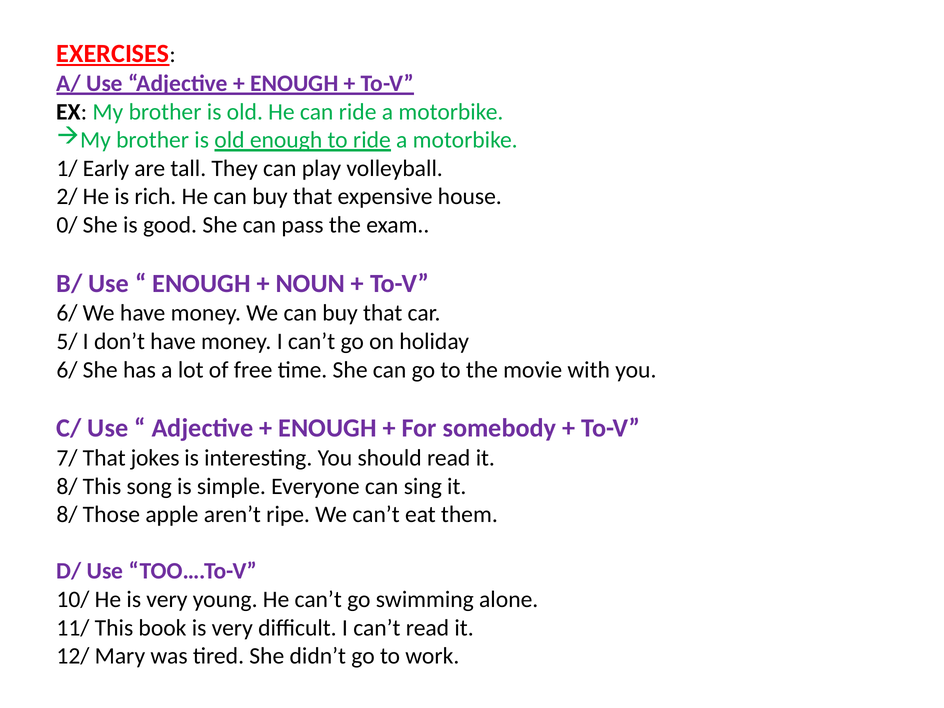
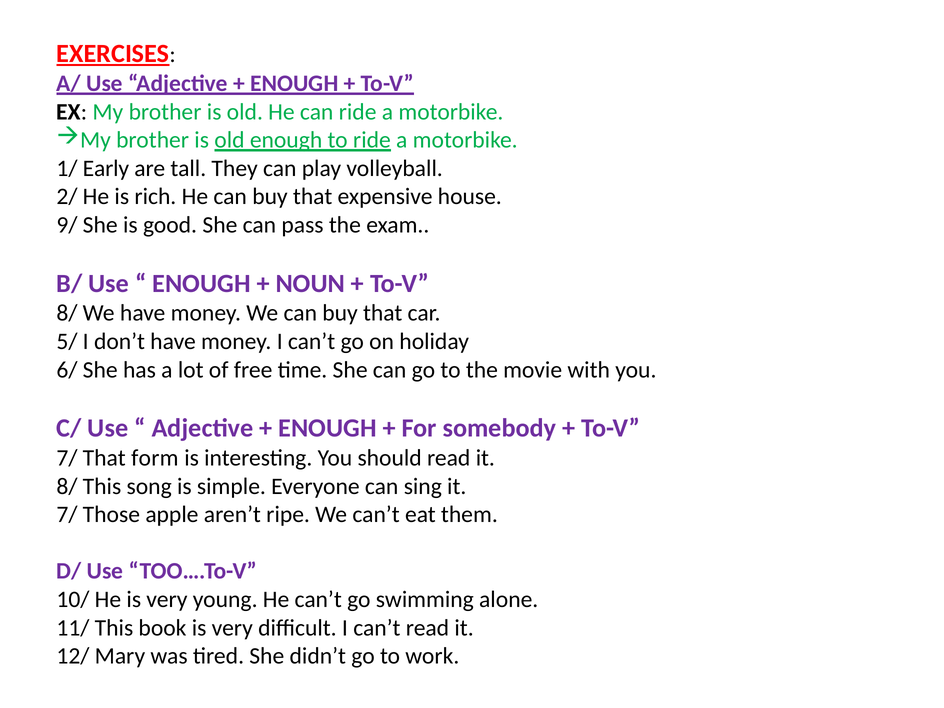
0/: 0/ -> 9/ (67, 225)
6/: 6/ -> 8/ (67, 313)
jokes: jokes -> form (155, 458)
8/: 8/ -> 7/ (67, 515)
